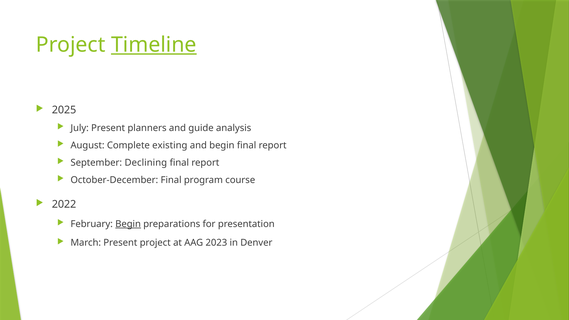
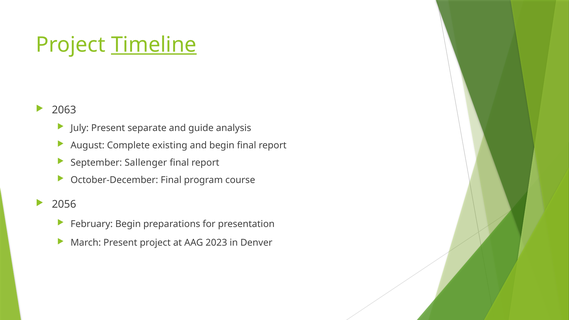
2025: 2025 -> 2063 (64, 110)
planners: planners -> separate (147, 128)
Declining: Declining -> Sallenger (146, 163)
2022: 2022 -> 2056 (64, 204)
Begin underline: present -> none (128, 224)
